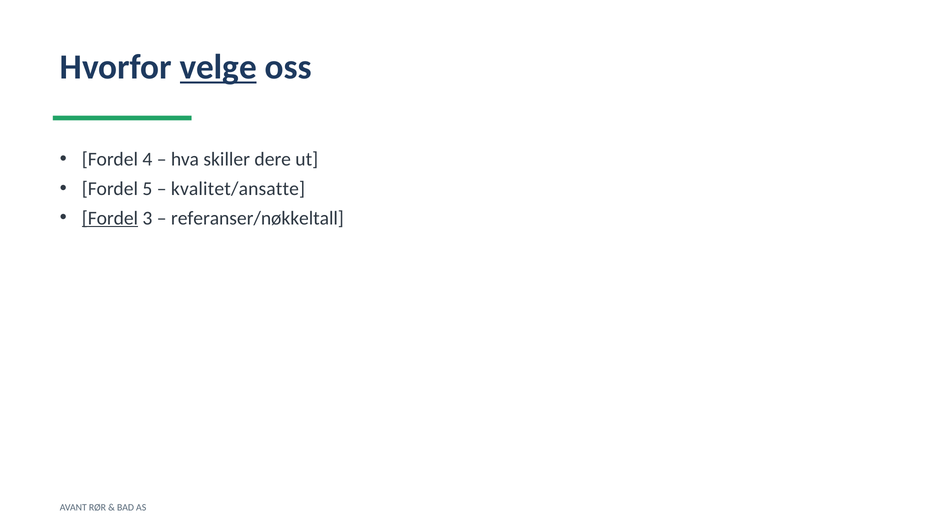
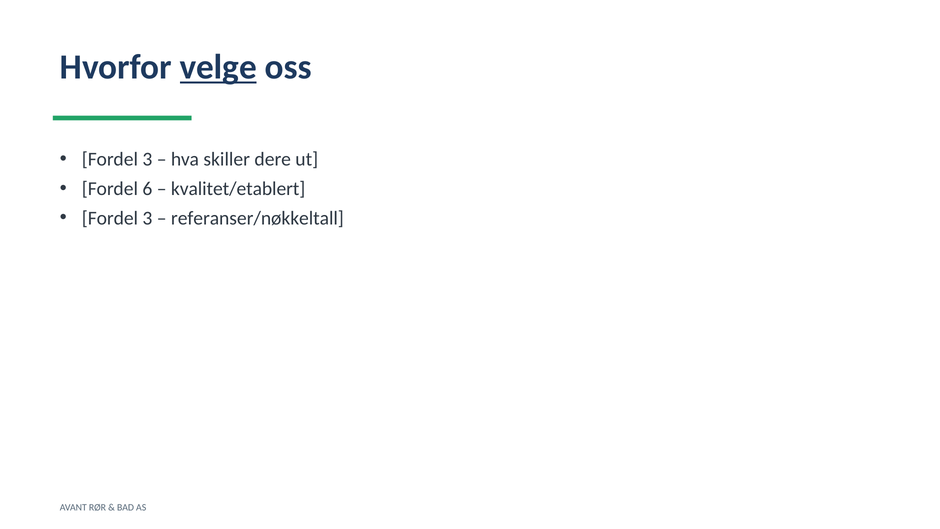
4: 4 -> 3 (147, 159)
5: 5 -> 6 (147, 189)
kvalitet/ansatte: kvalitet/ansatte -> kvalitet/etablert (238, 189)
Fordel underline: present -> none (110, 218)
